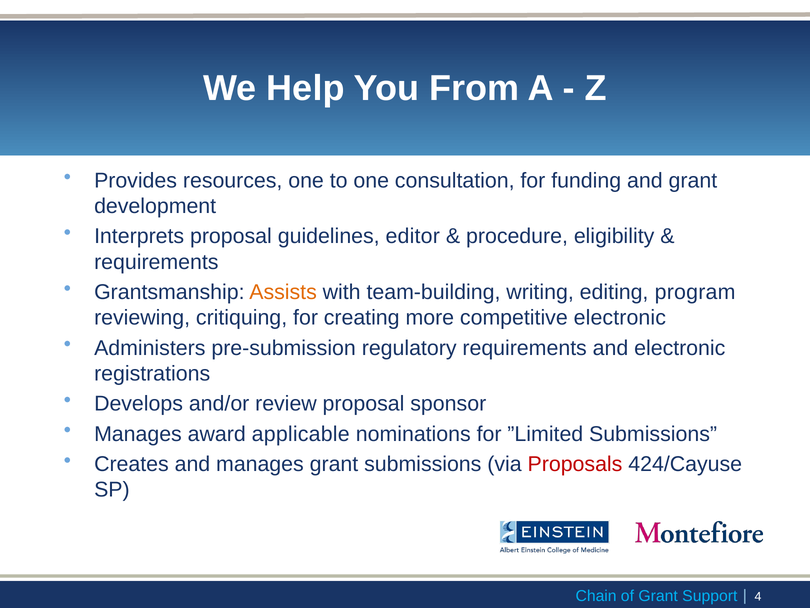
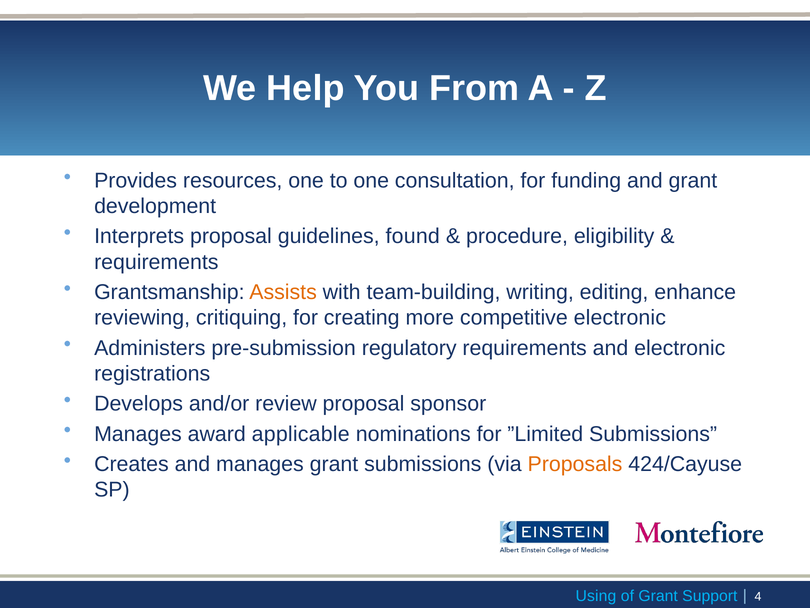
editor: editor -> found (413, 236)
program: program -> enhance (695, 292)
Proposals colour: red -> orange (575, 464)
Chain: Chain -> Using (596, 596)
